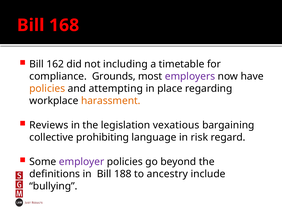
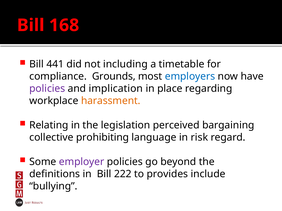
162: 162 -> 441 (55, 64)
employers colour: purple -> blue (190, 77)
policies colour: orange -> purple (47, 89)
attempting: attempting -> implication (116, 89)
Reviews: Reviews -> Relating (49, 125)
vexatious: vexatious -> perceived (176, 125)
188: 188 -> 222 (123, 174)
ancestry: ancestry -> provides (167, 174)
